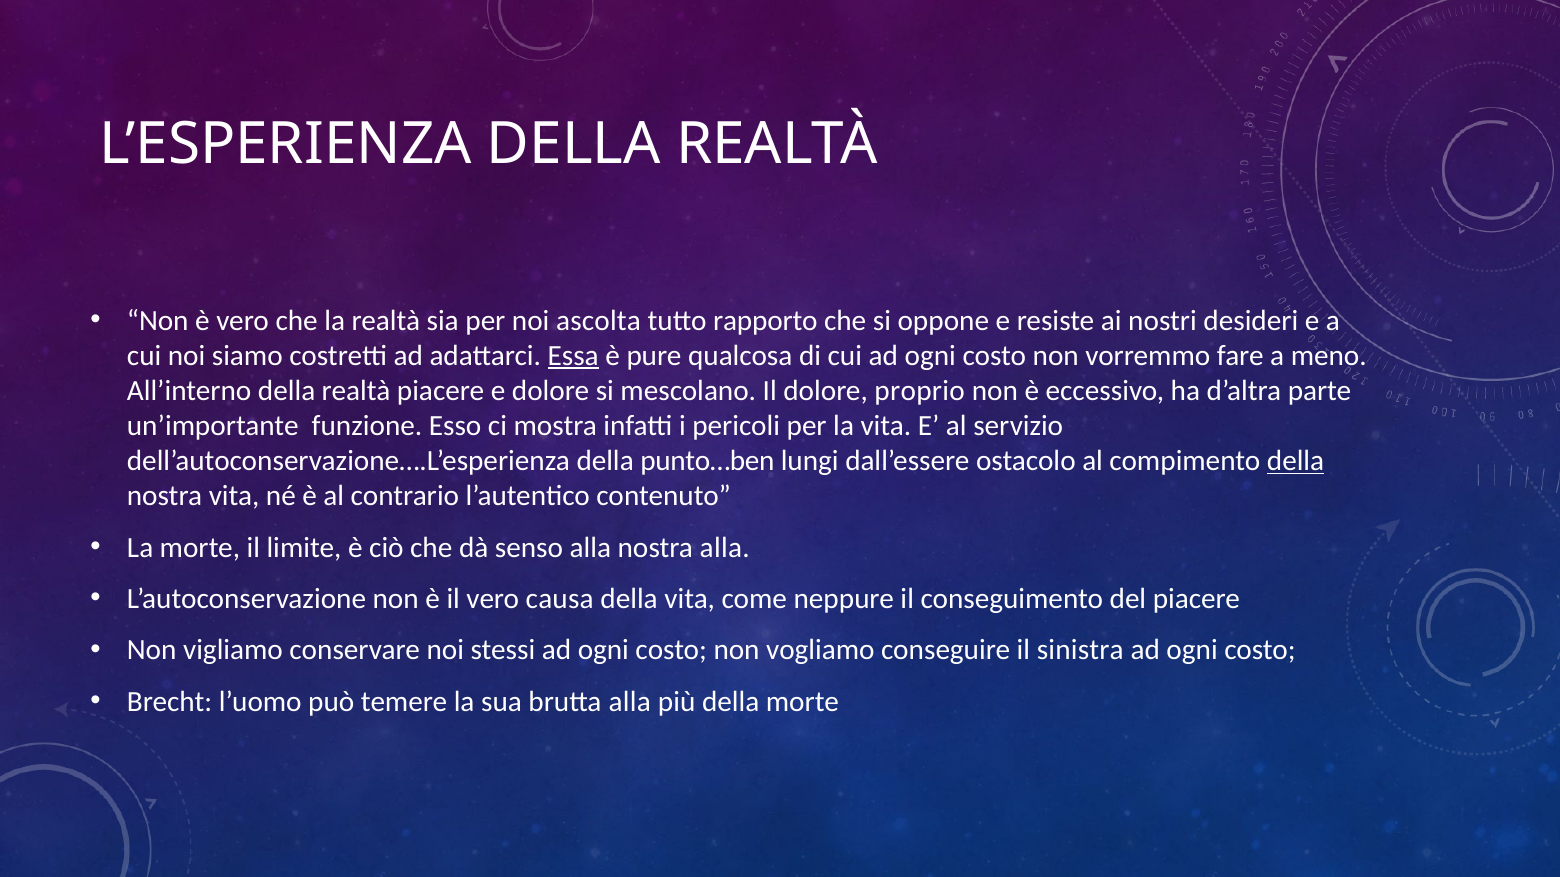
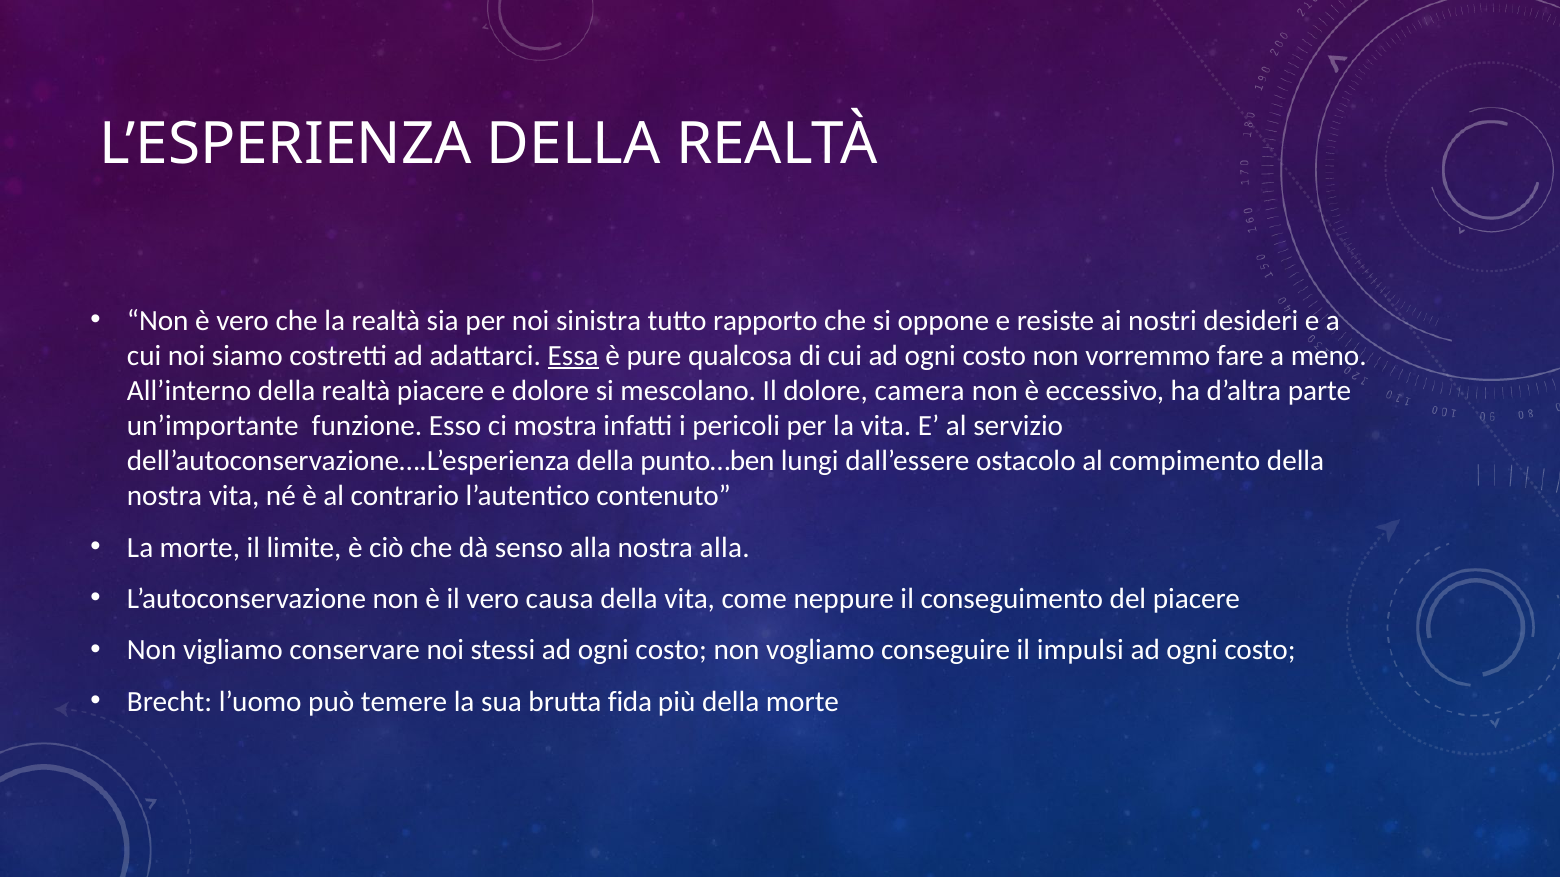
ascolta: ascolta -> sinistra (599, 321)
proprio: proprio -> camera (920, 391)
della underline: present -> none (1296, 461)
sinistra: sinistra -> impulsi (1080, 650)
brutta alla: alla -> fida (630, 702)
